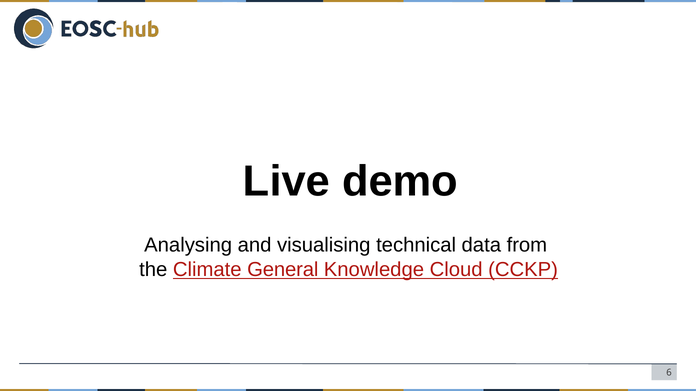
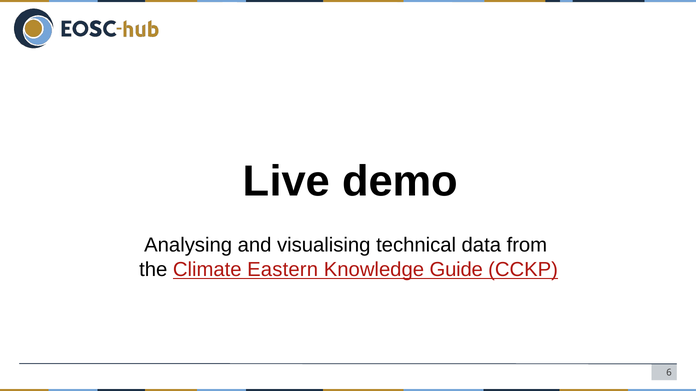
General: General -> Eastern (283, 270)
Cloud: Cloud -> Guide (456, 270)
